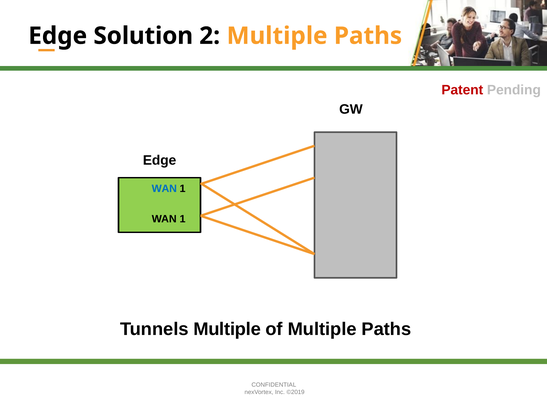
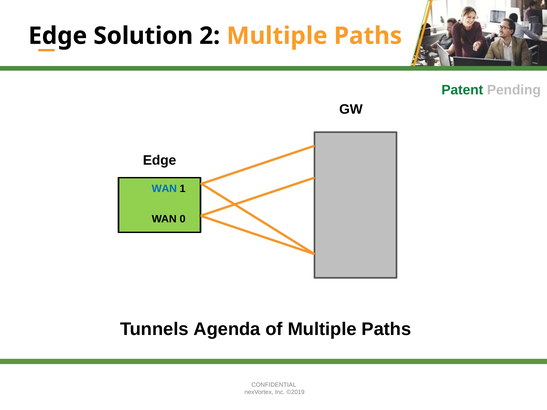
Patent colour: red -> green (462, 90)
1: 1 -> 0 (183, 219)
Tunnels Multiple: Multiple -> Agenda (227, 329)
